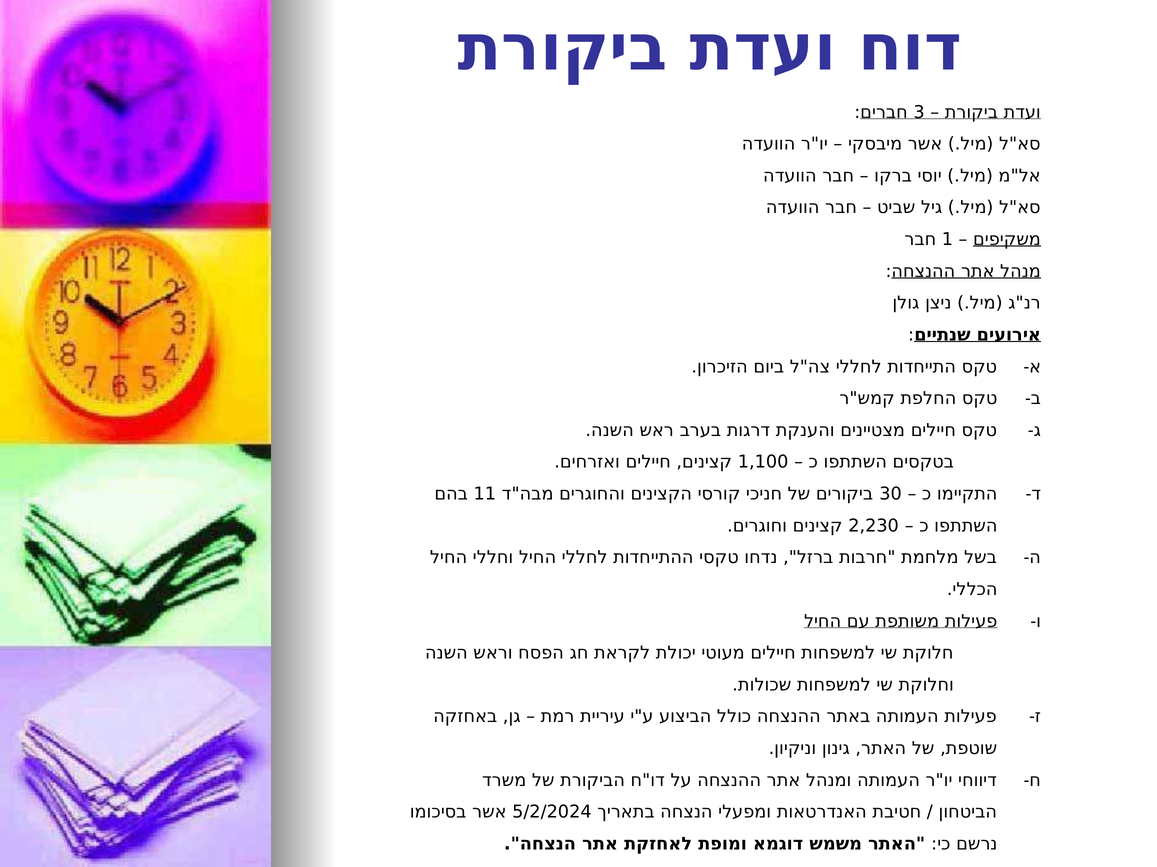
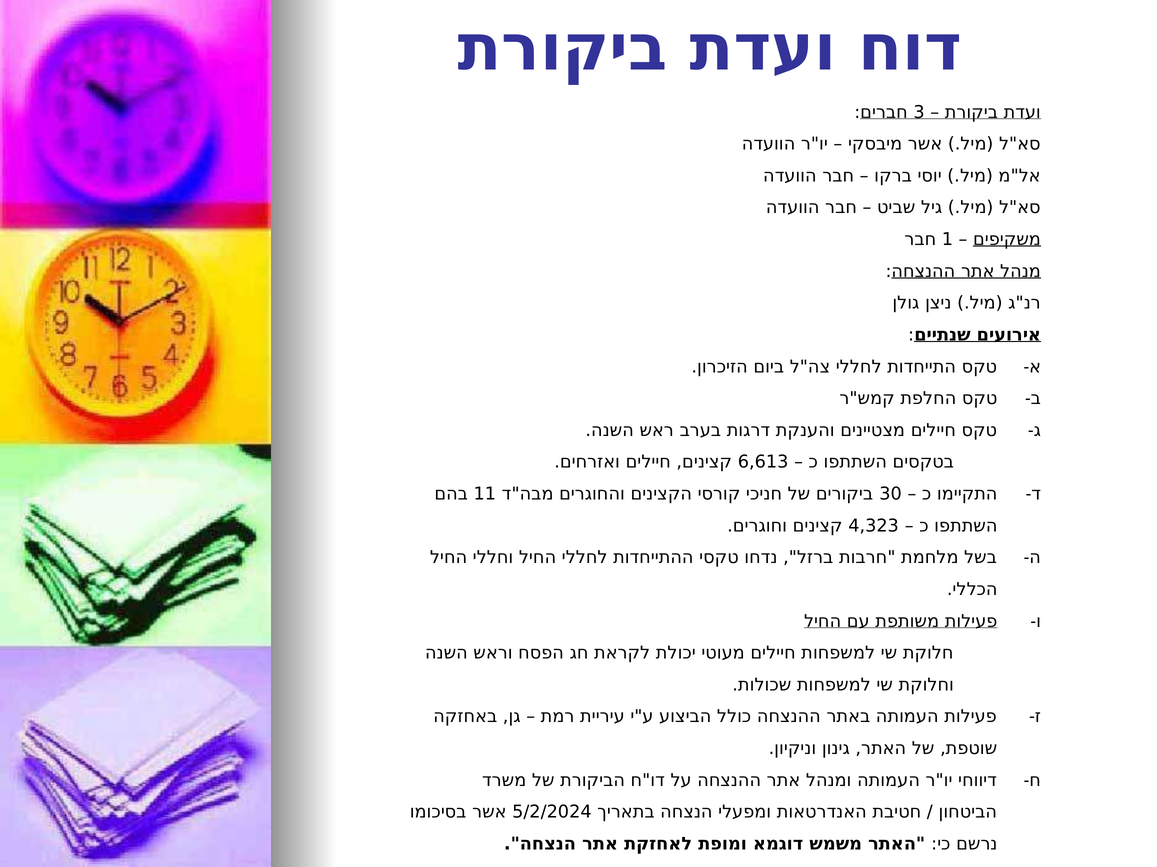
1,100: 1,100 -> 6,613 (763, 463)
2,230: 2,230 -> 4,323 (874, 526)
